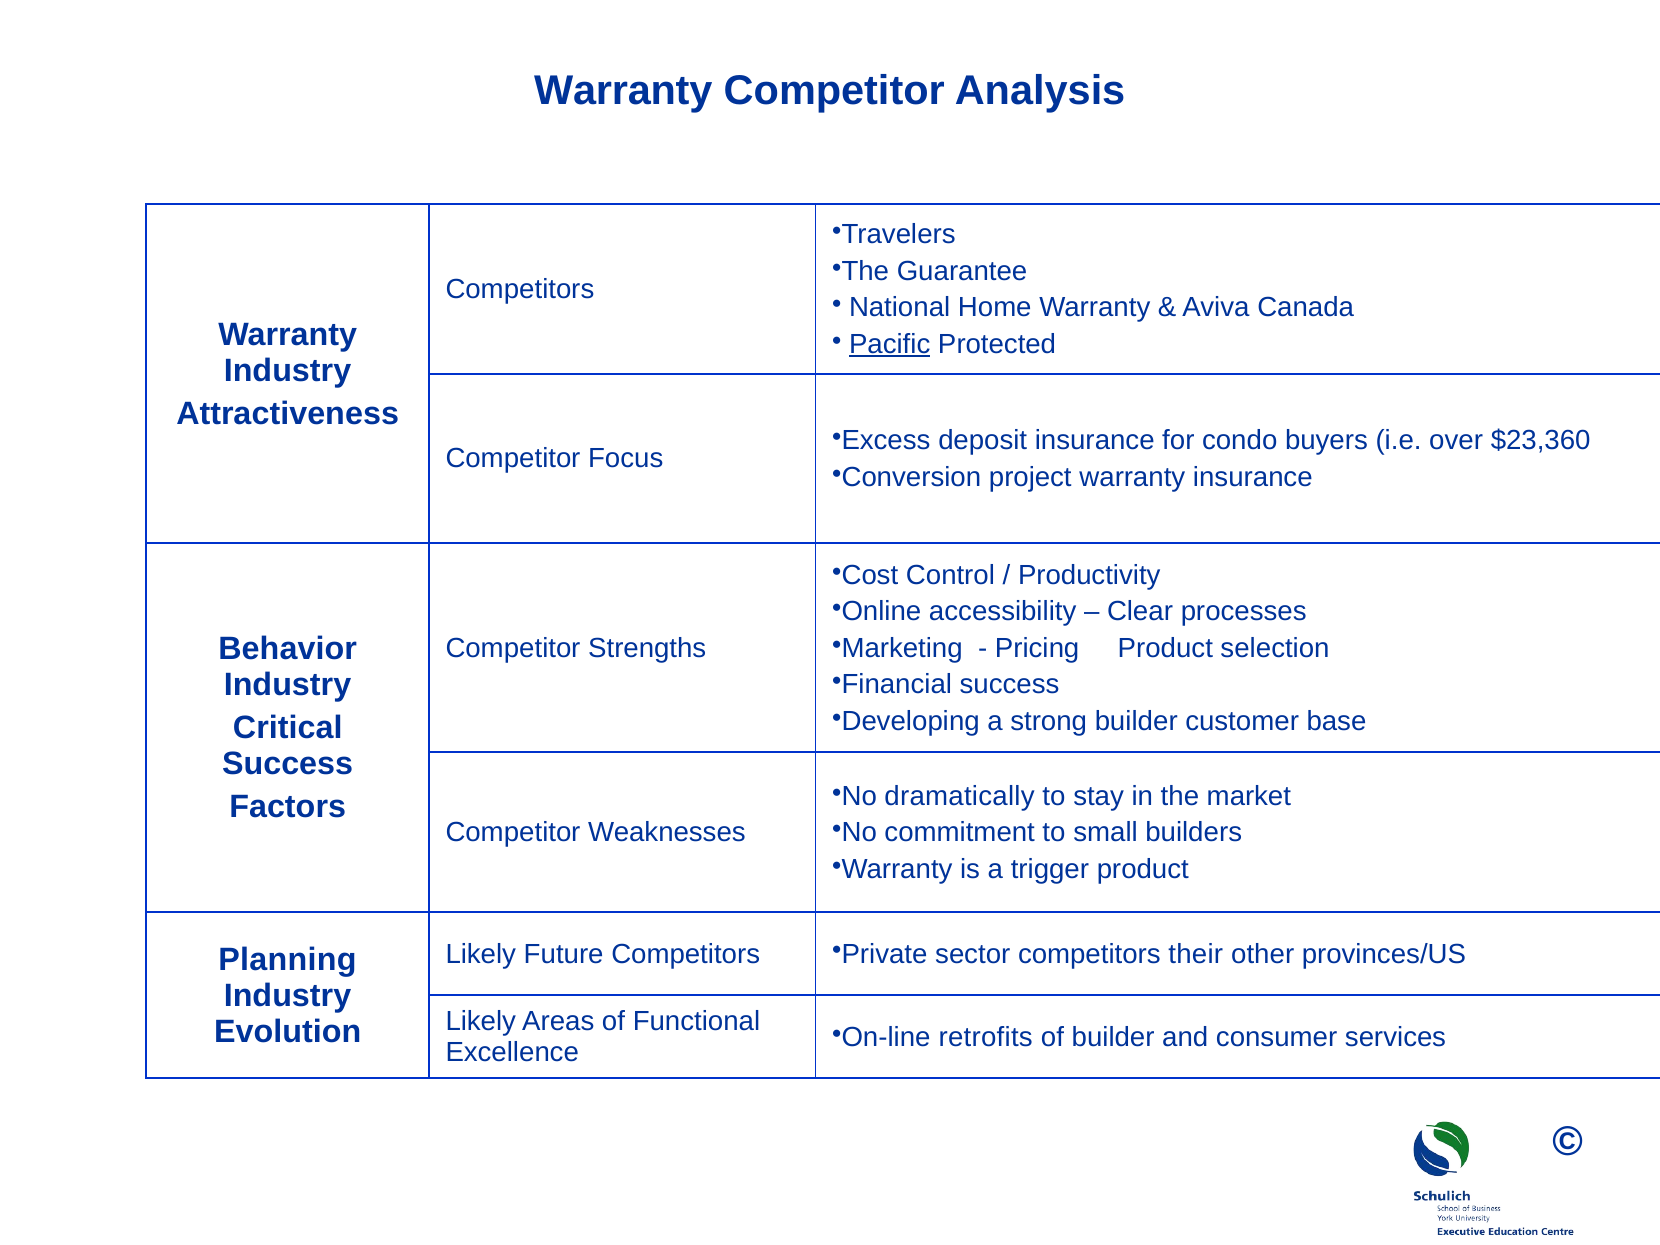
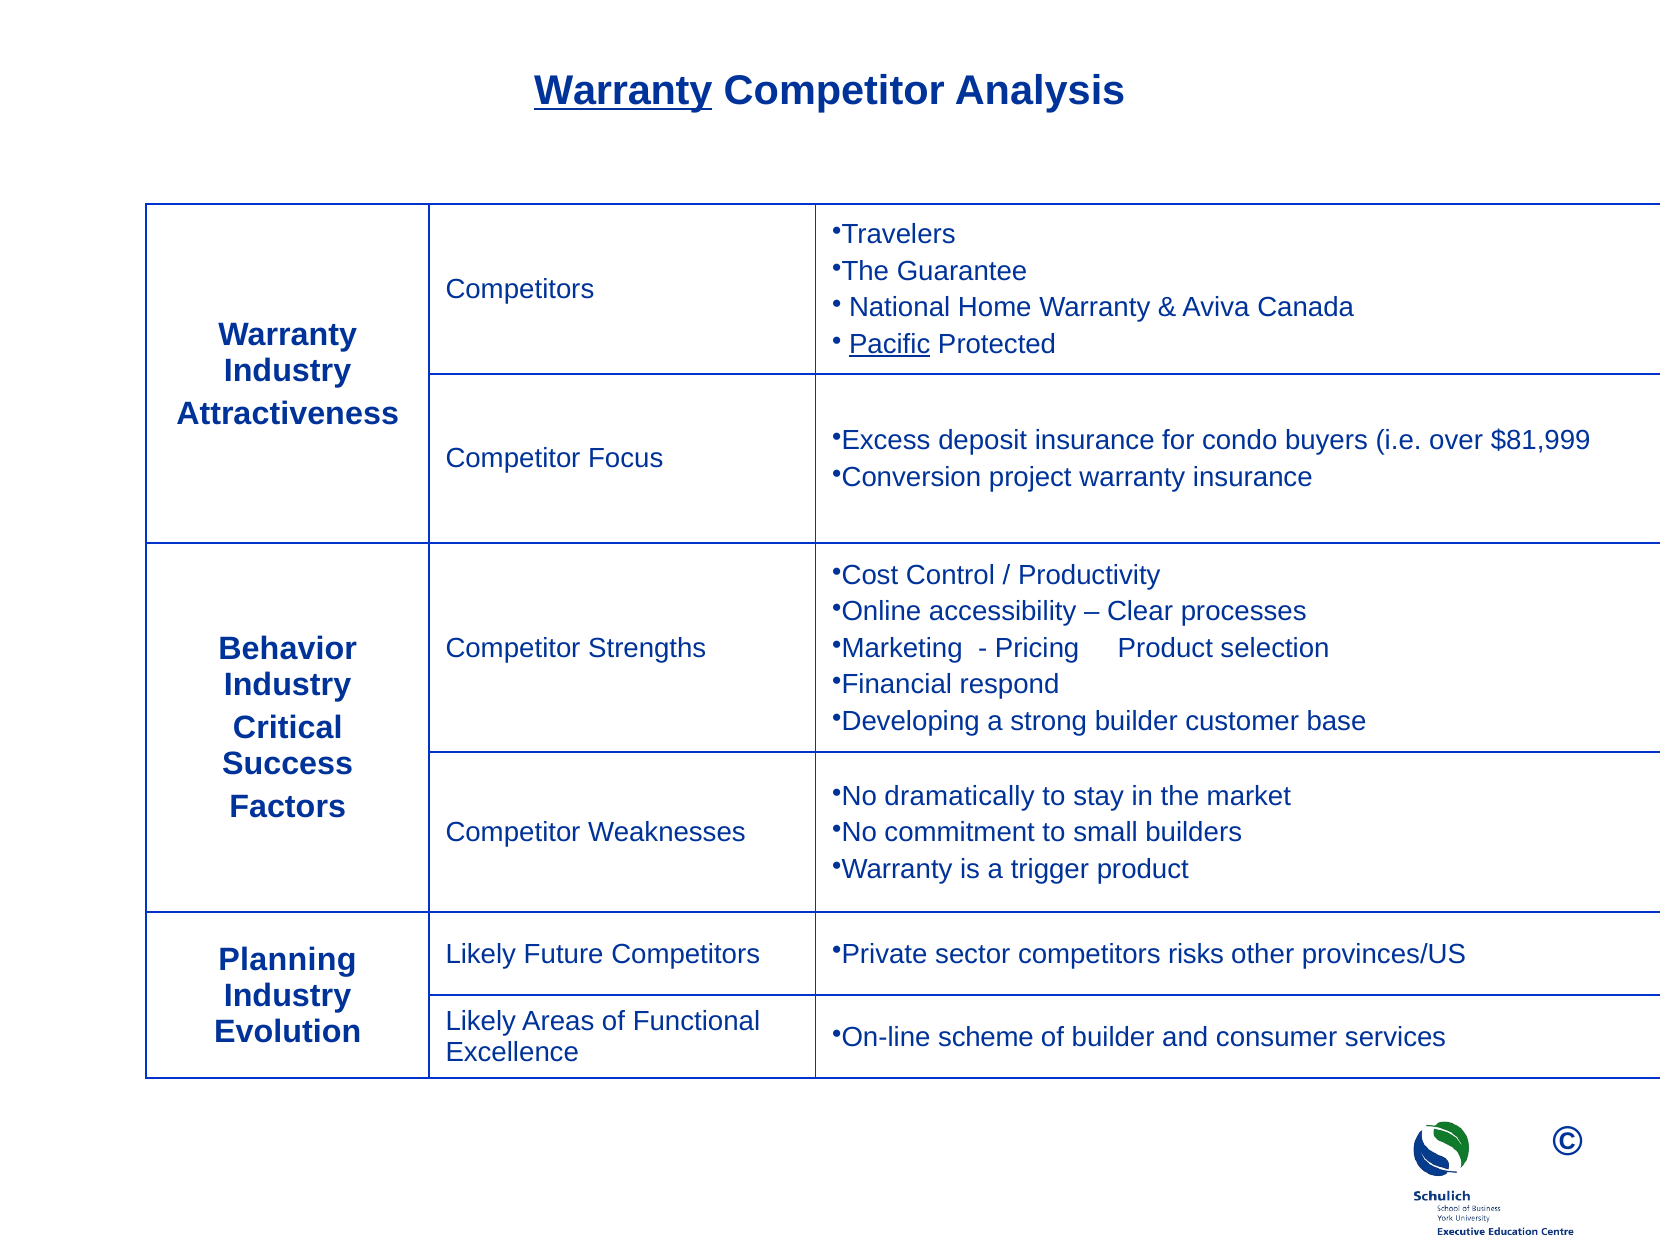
Warranty underline: none -> present (623, 91)
$23,360: $23,360 -> $81,999 (1541, 441)
Financial success: success -> respond (1010, 685)
their: their -> risks (1196, 954)
retrofits: retrofits -> scheme (986, 1037)
